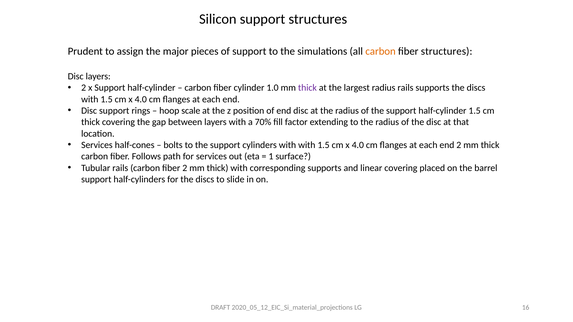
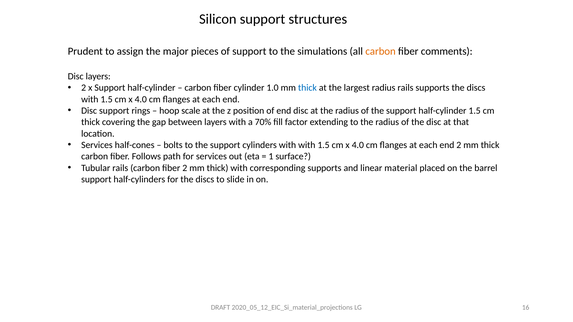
fiber structures: structures -> comments (447, 51)
thick colour: purple -> blue (307, 88)
linear covering: covering -> material (401, 168)
